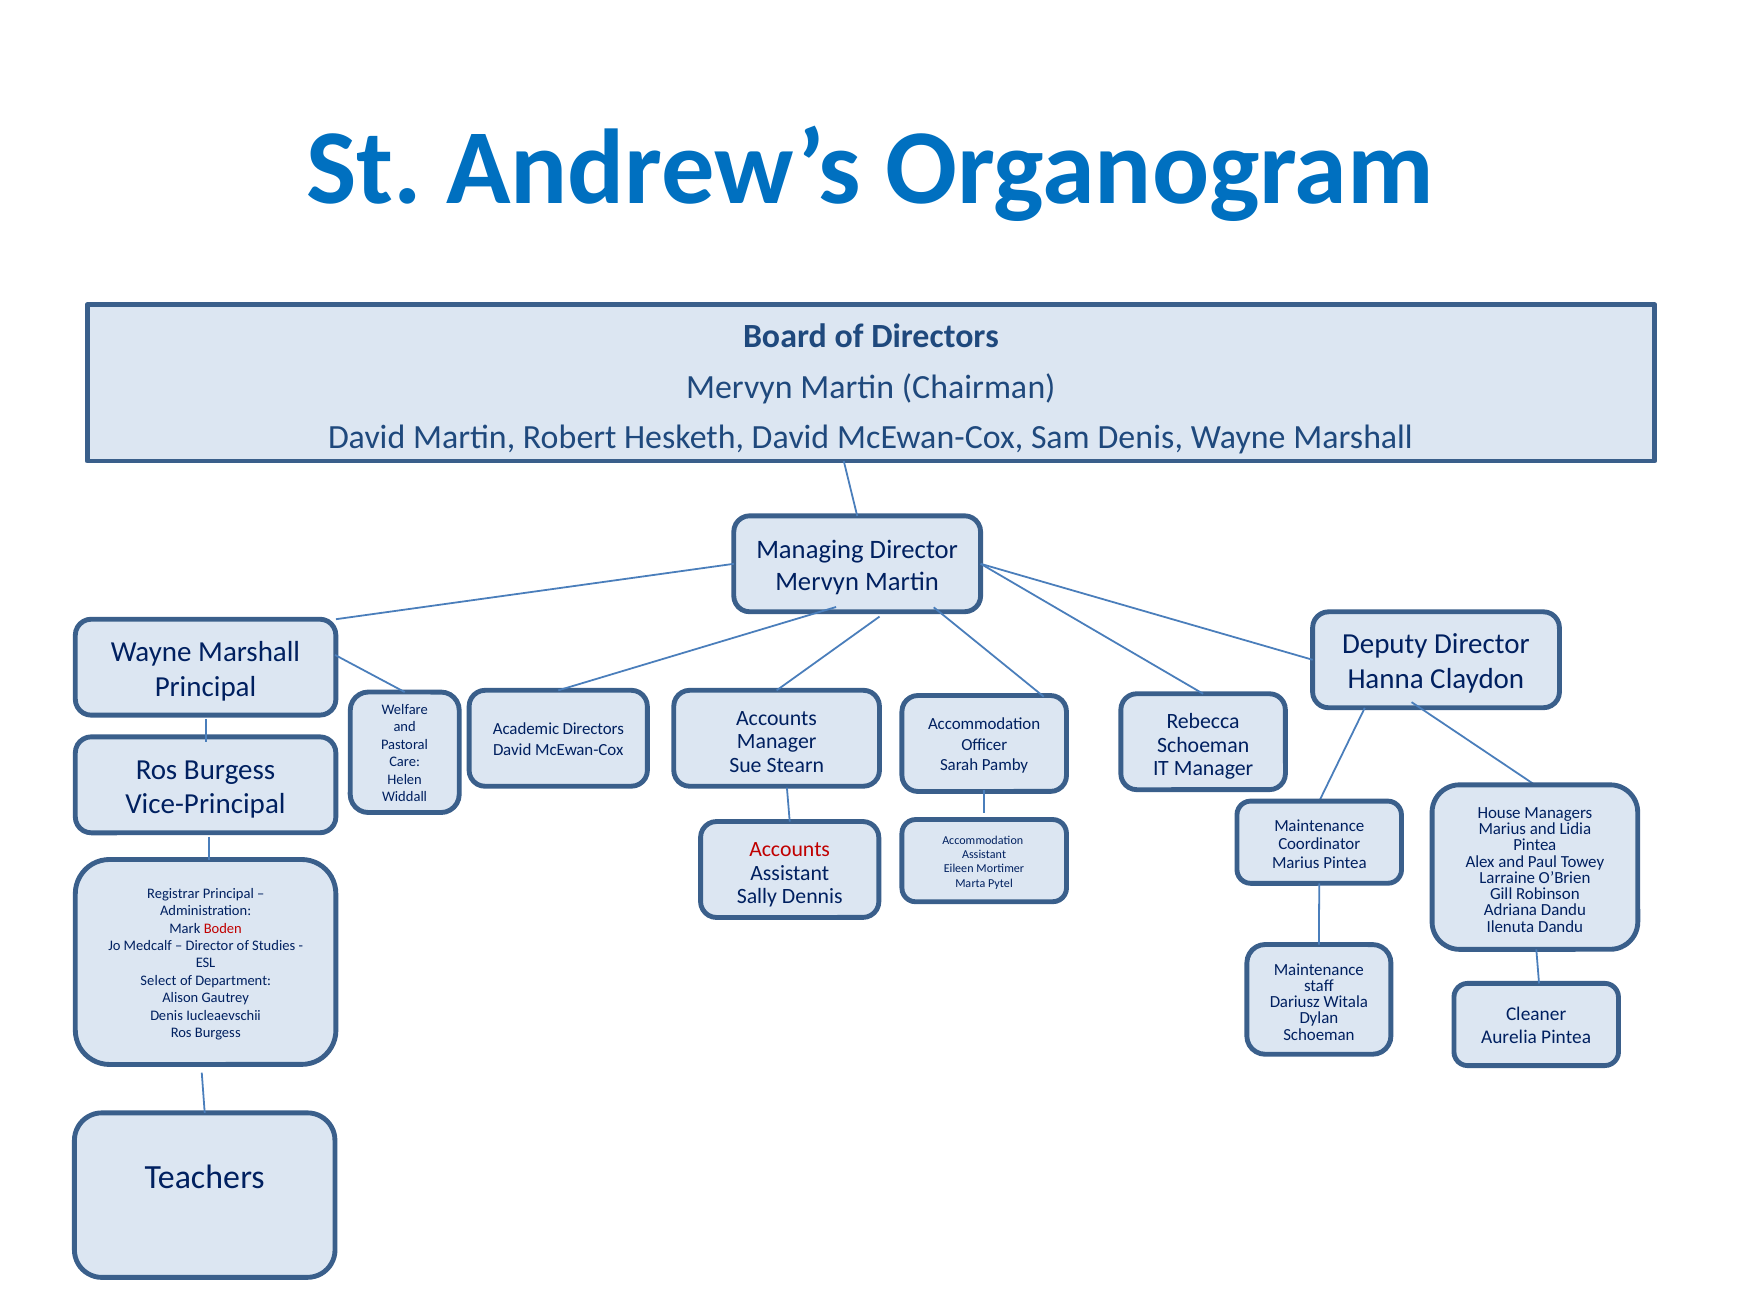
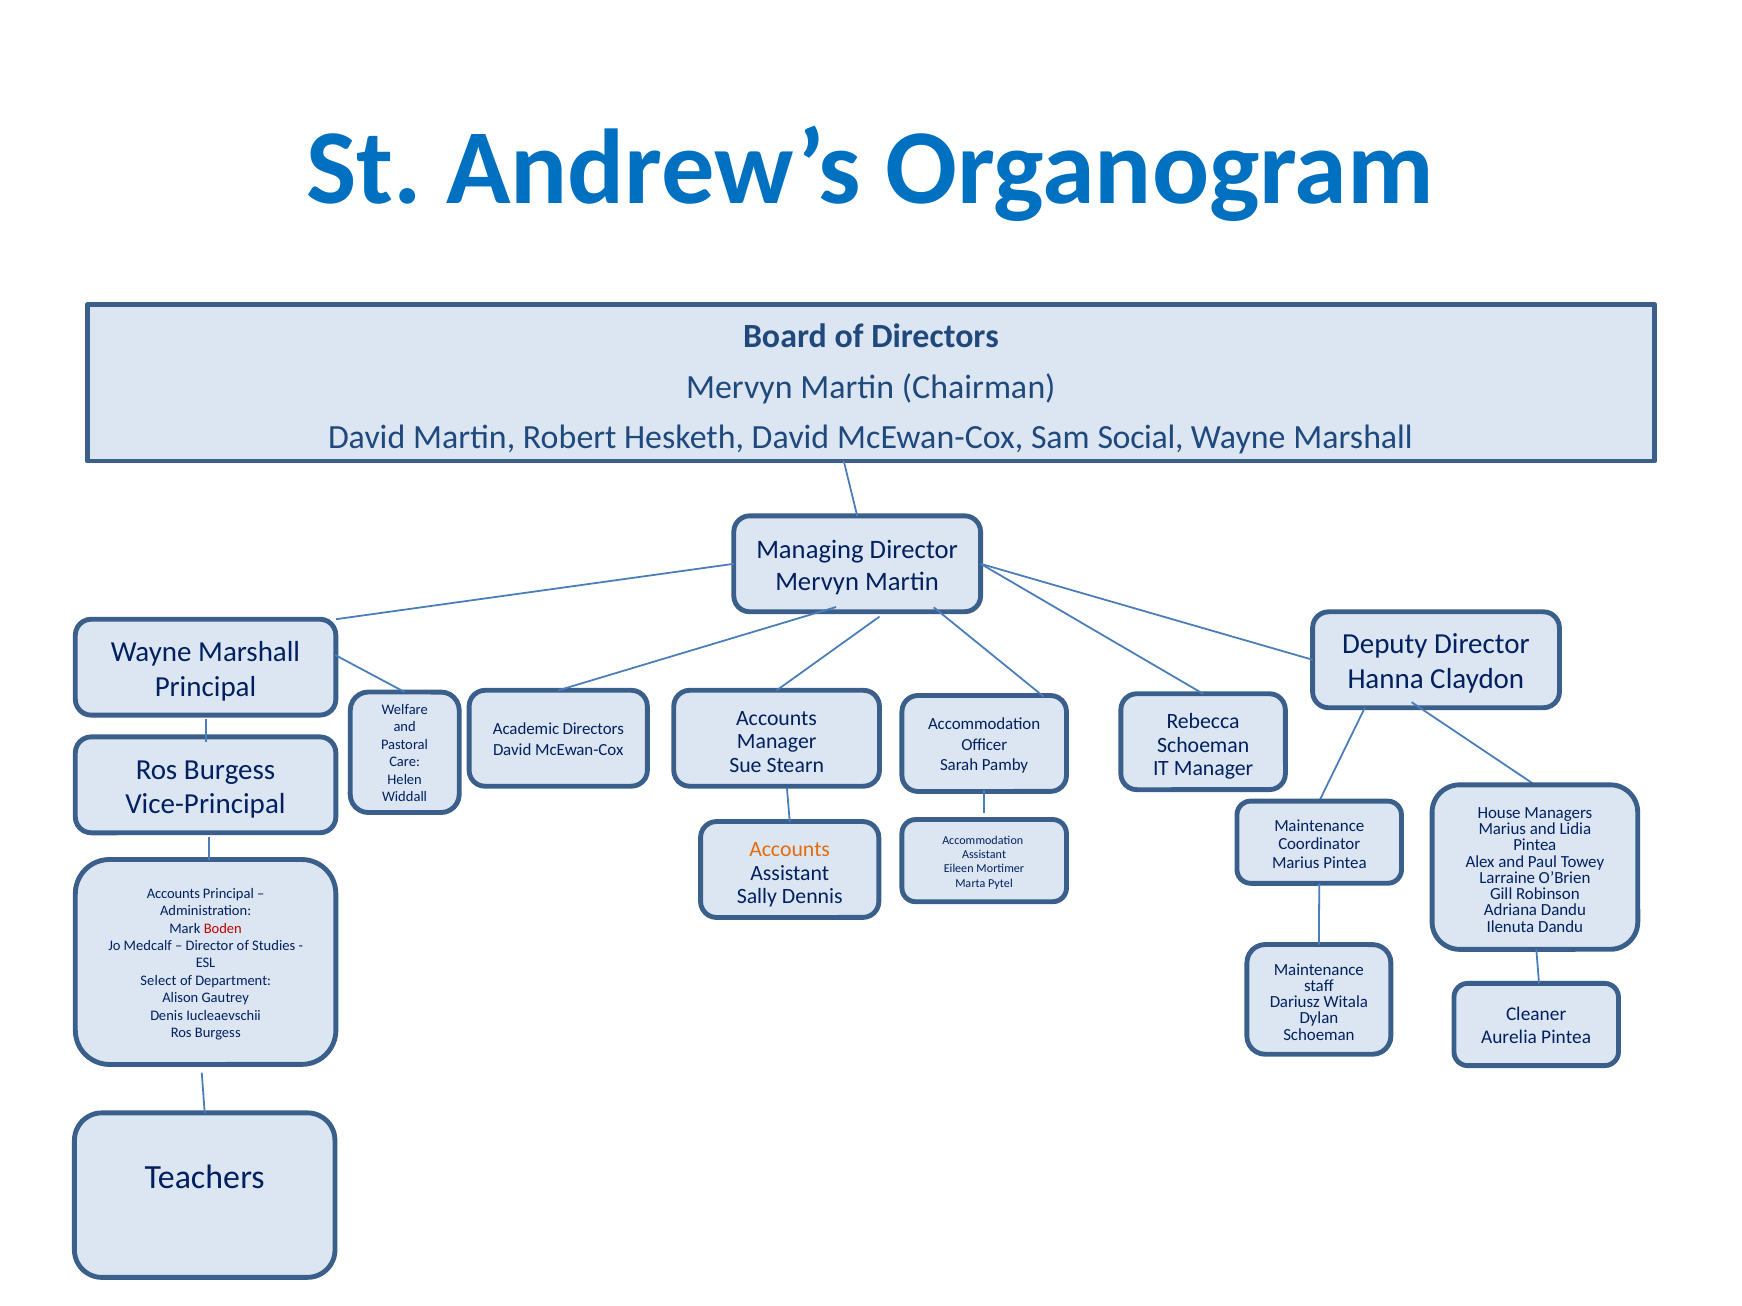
Sam Denis: Denis -> Social (1140, 438)
Accounts colour: red -> orange (790, 850)
Registrar: Registrar -> Accounts (173, 894)
